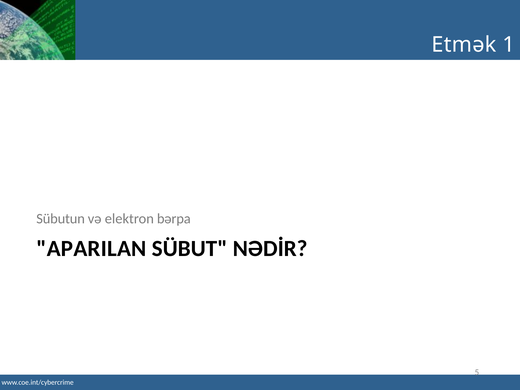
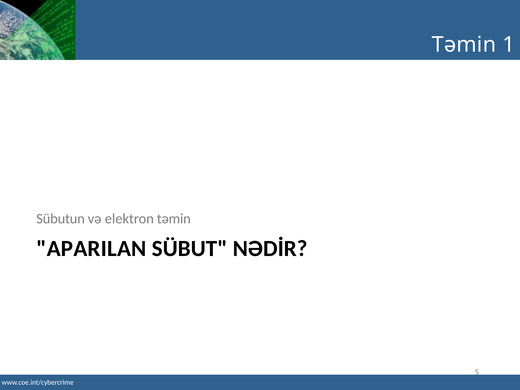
Etmək: Etmək -> Təmin (464, 45)
elektron bərpa: bərpa -> təmin (174, 219)
